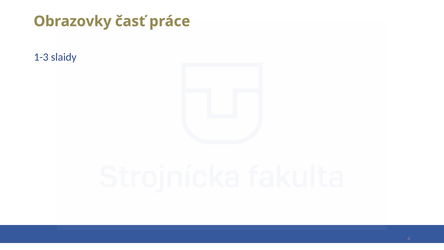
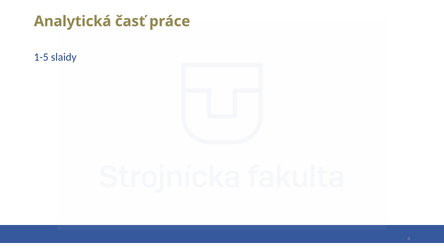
Obrazovky: Obrazovky -> Analytická (73, 21)
1-3: 1-3 -> 1-5 (41, 57)
